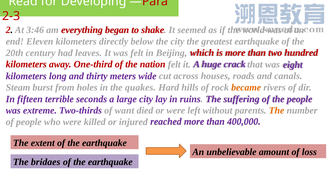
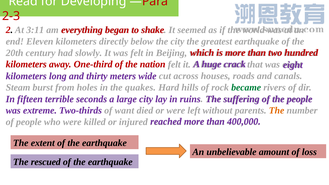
3:46: 3:46 -> 3:11 (35, 30)
leaves: leaves -> slowly (89, 53)
became colour: orange -> green (246, 88)
bridaes: bridaes -> rescued (46, 162)
